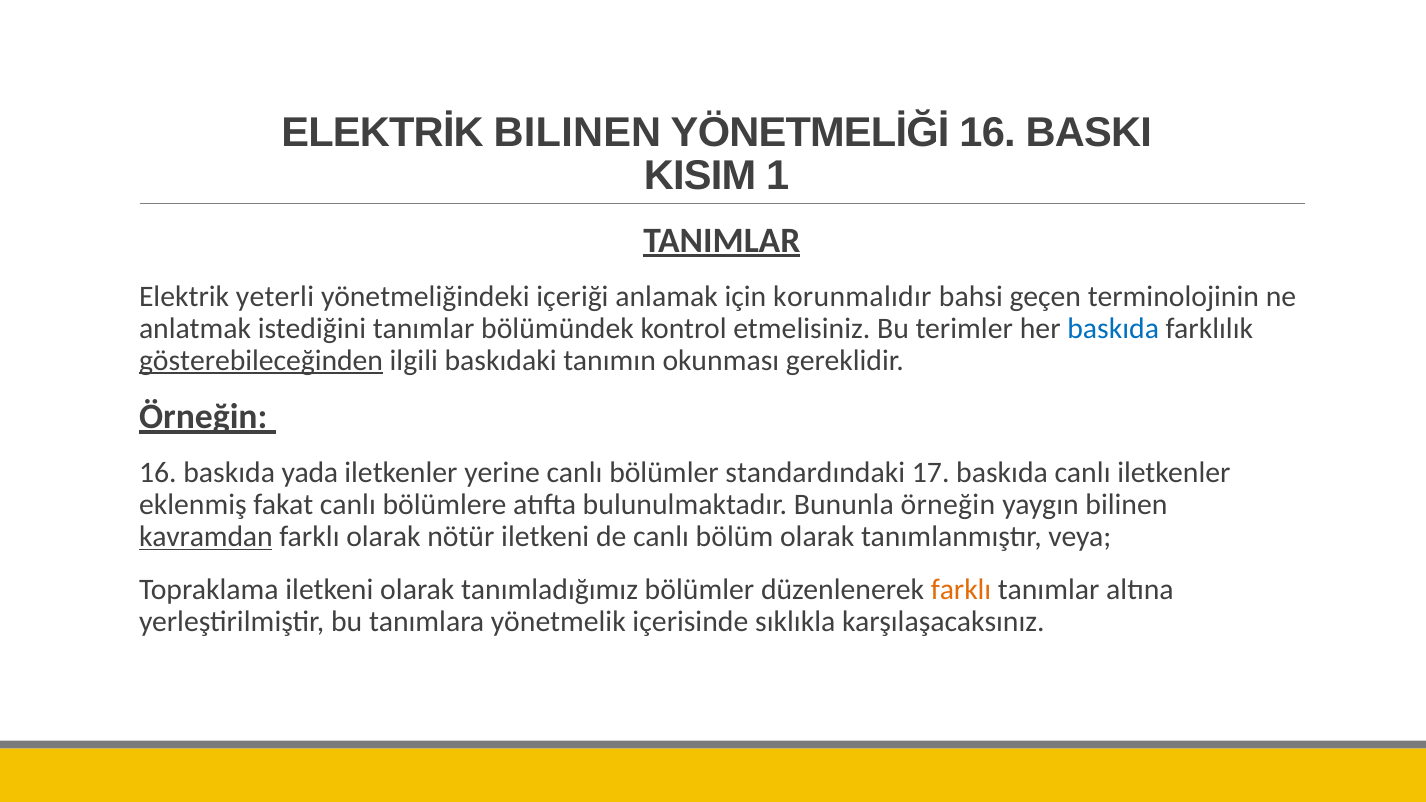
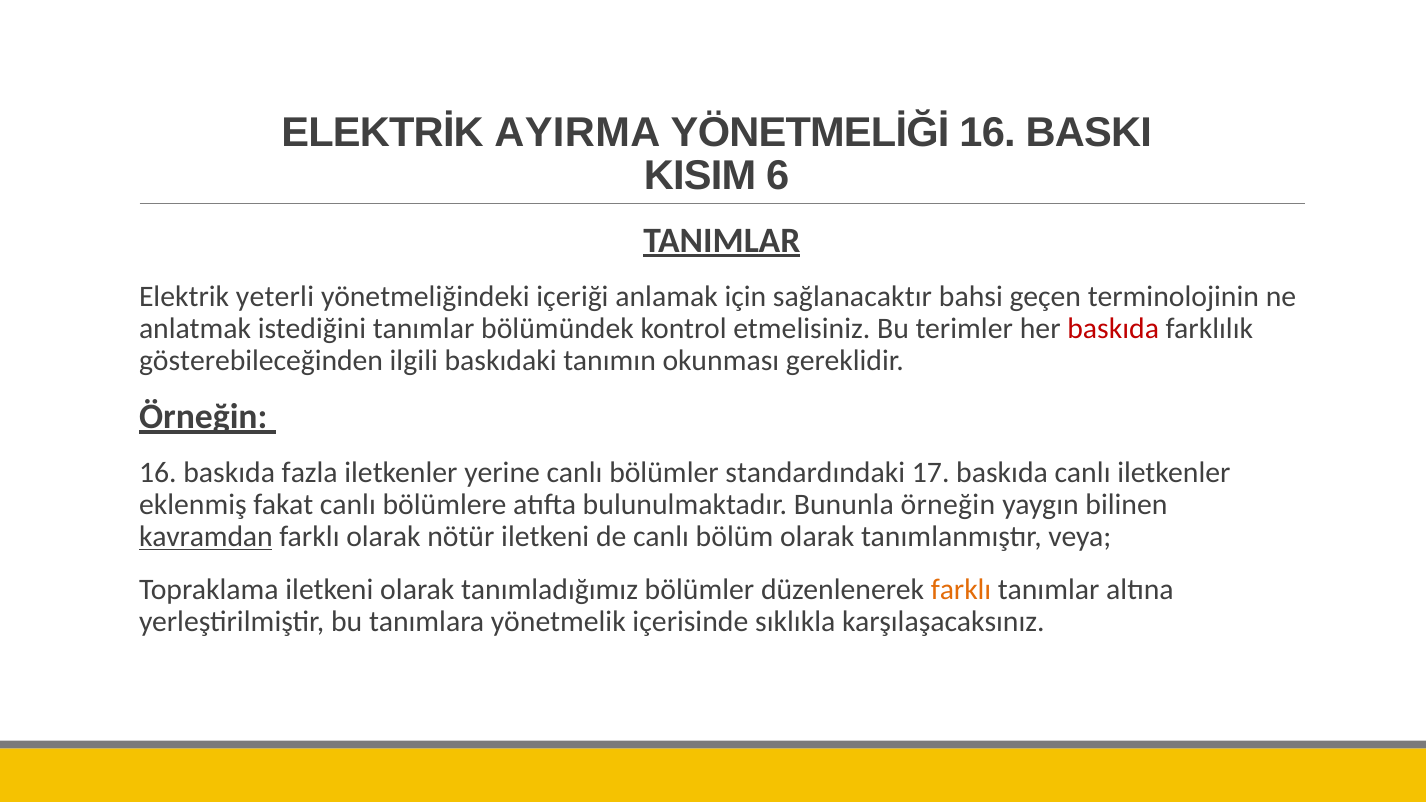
ELEKTRİK BILINEN: BILINEN -> AYIRMA (577, 133)
1: 1 -> 6 (778, 176)
korunmalıdır: korunmalıdır -> sağlanacaktır (853, 296)
baskıda colour: blue -> red (1113, 328)
gösterebileceğinden underline: present -> none (261, 361)
yada: yada -> fazla (310, 473)
